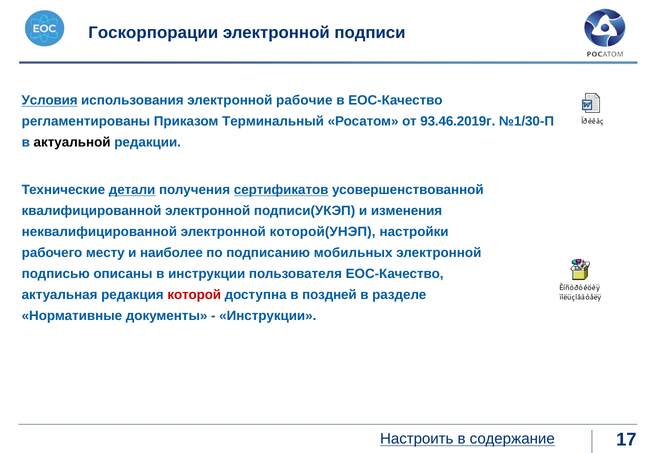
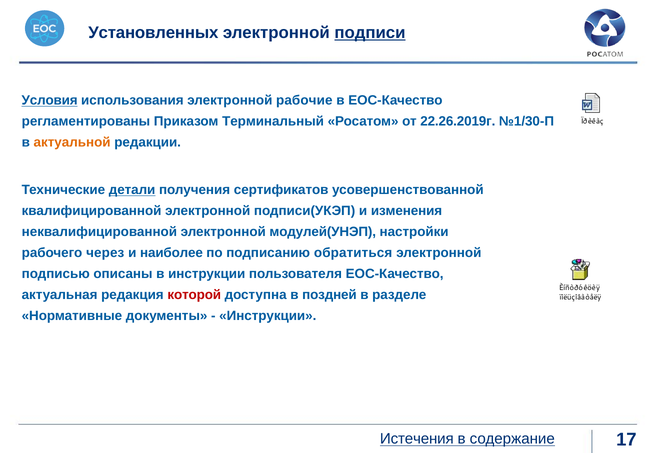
Госкорпорации: Госкорпорации -> Установленных (153, 33)
подписи underline: none -> present (370, 33)
93.46.2019г: 93.46.2019г -> 22.26.2019г (458, 121)
актуальной colour: black -> orange (72, 142)
сертификатов underline: present -> none (281, 190)
которой(УНЭП: которой(УНЭП -> модулей(УНЭП (323, 232)
месту: месту -> через (105, 253)
мобильных: мобильных -> обратиться (353, 253)
Настроить: Настроить -> Истечения (417, 439)
